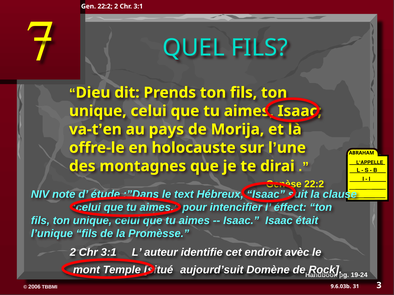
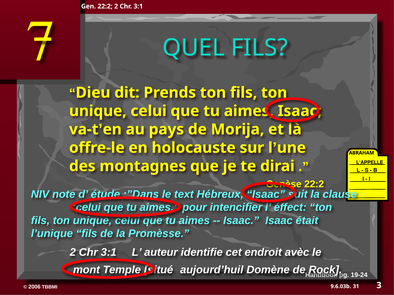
aujourd’suit: aujourd’suit -> aujourd’huil (212, 270)
